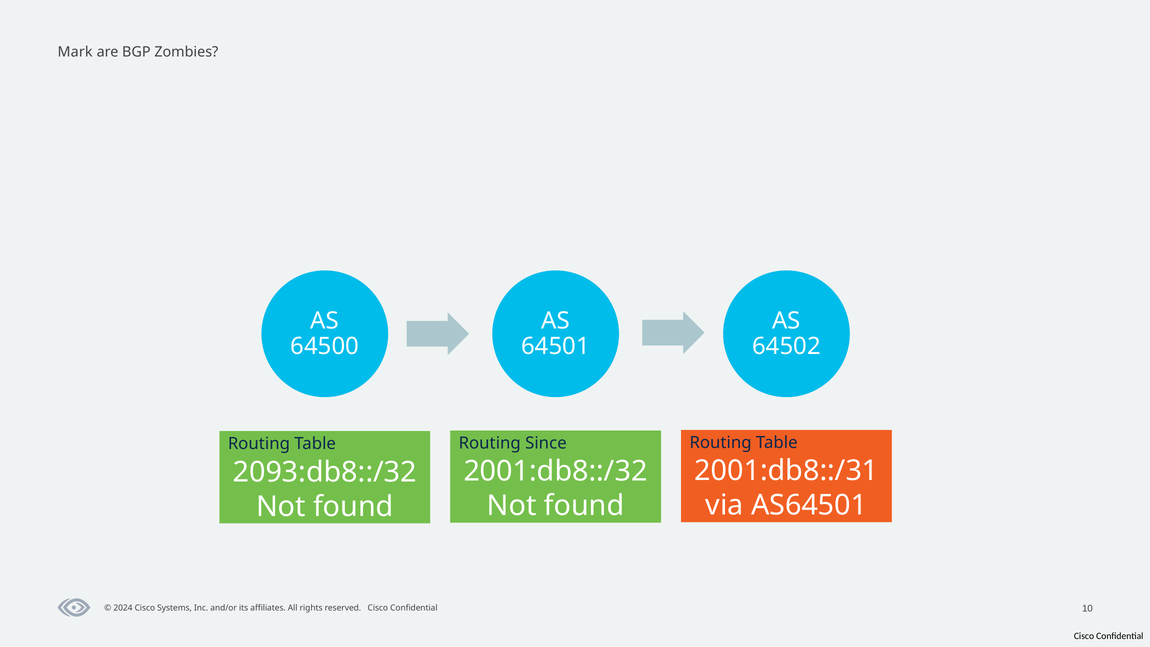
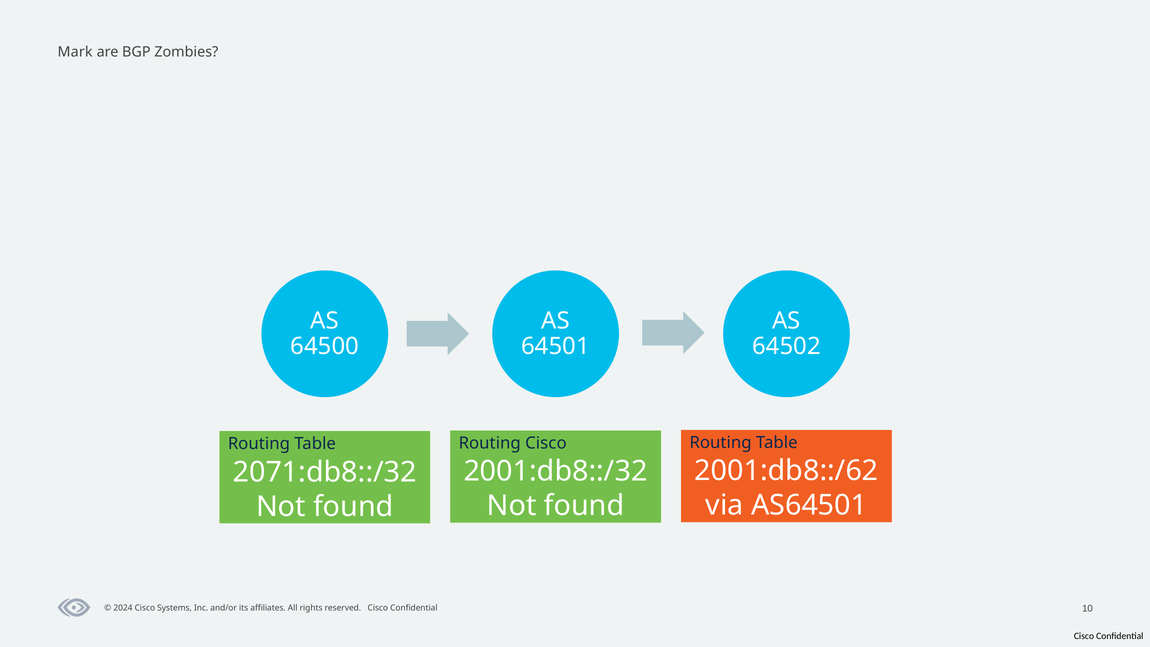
Routing Since: Since -> Cisco (546, 443)
2001:db8::/31: 2001:db8::/31 -> 2001:db8::/62 (786, 471)
2093:db8::/32: 2093:db8::/32 -> 2071:db8::/32 (325, 472)
